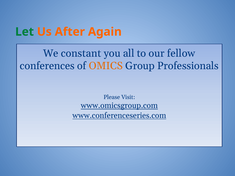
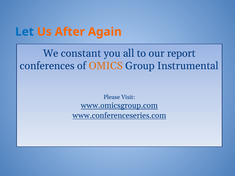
Let colour: green -> blue (25, 32)
fellow: fellow -> report (181, 53)
Professionals: Professionals -> Instrumental (188, 66)
